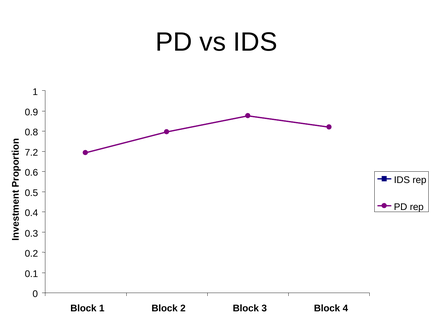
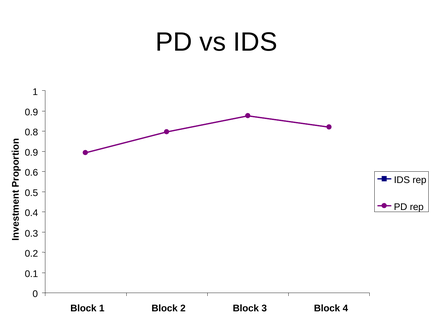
7.2: 7.2 -> 0.9 (31, 153)
